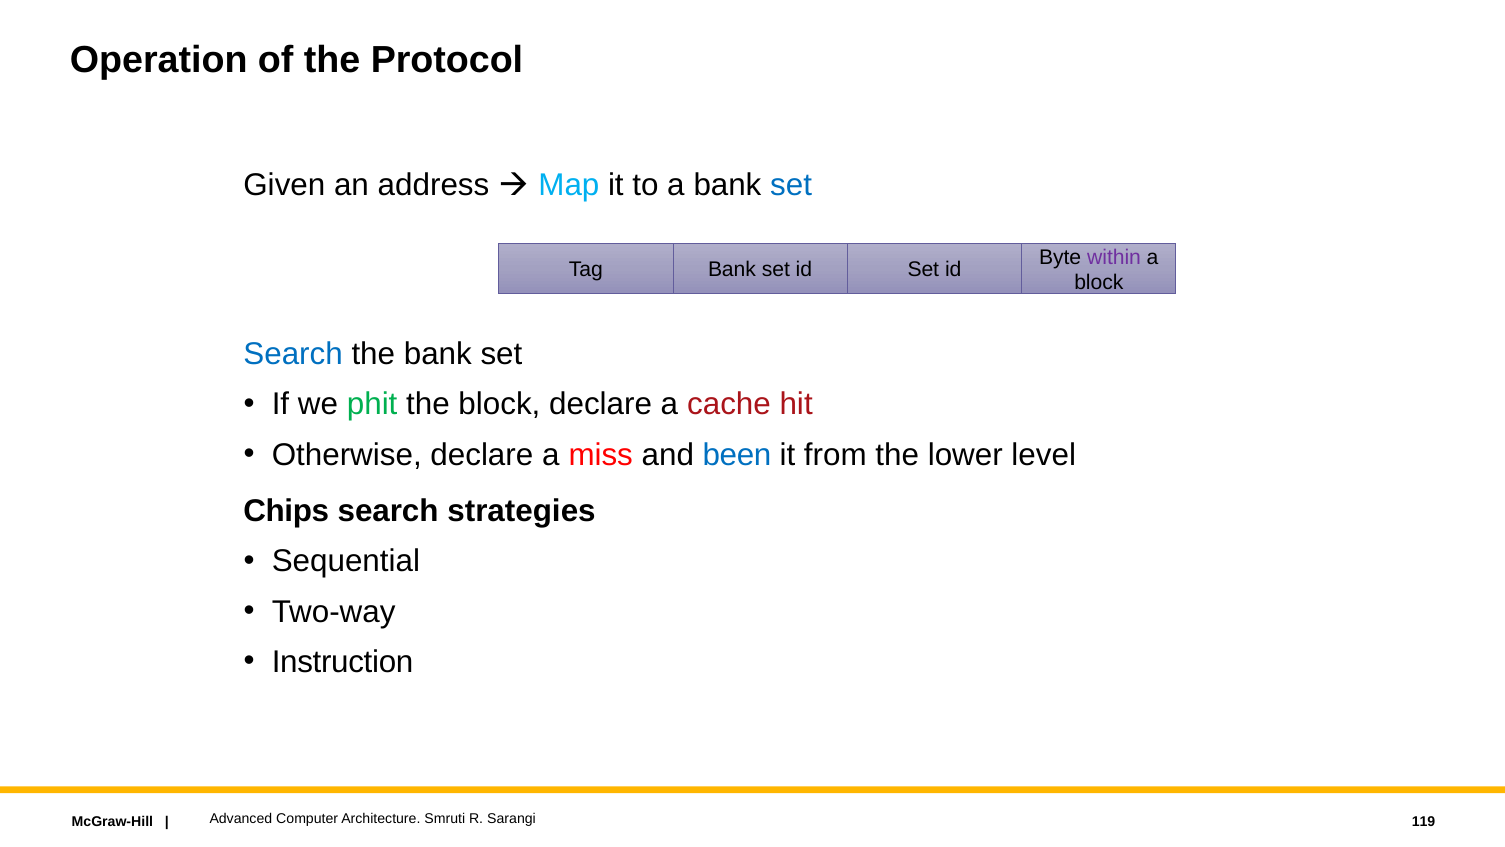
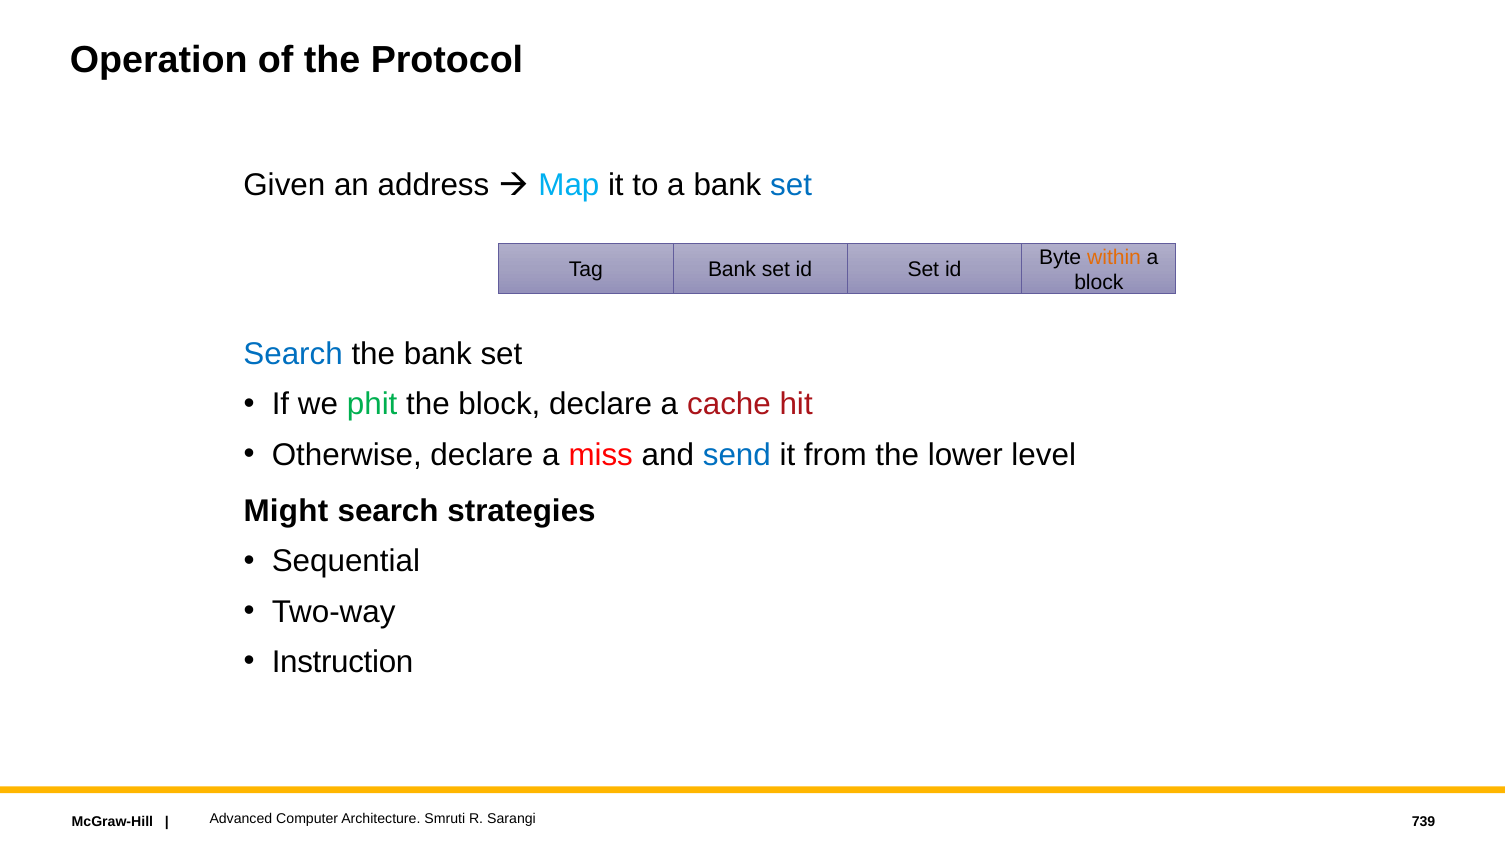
within colour: purple -> orange (1114, 257)
been: been -> send (737, 455)
Chips: Chips -> Might (286, 511)
119: 119 -> 739 (1424, 821)
